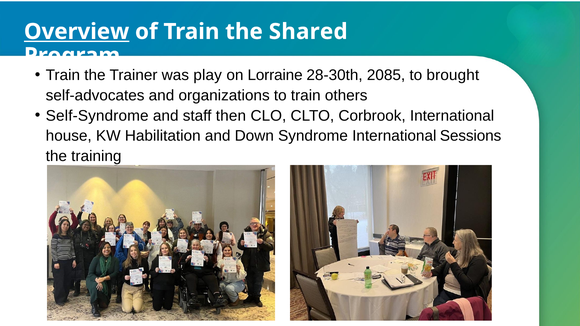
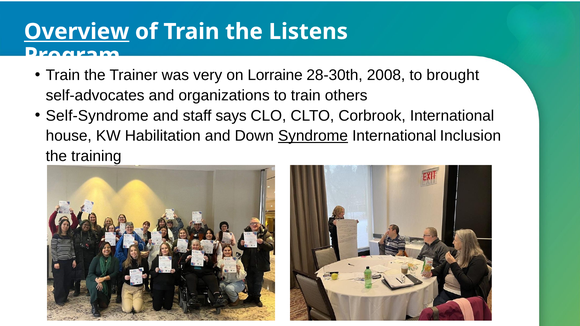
Shared: Shared -> Listens (308, 32)
play: play -> very (208, 75)
2085: 2085 -> 2008 (386, 75)
then: then -> says (231, 116)
Syndrome underline: none -> present (313, 136)
Sessions: Sessions -> Inclusion (470, 136)
